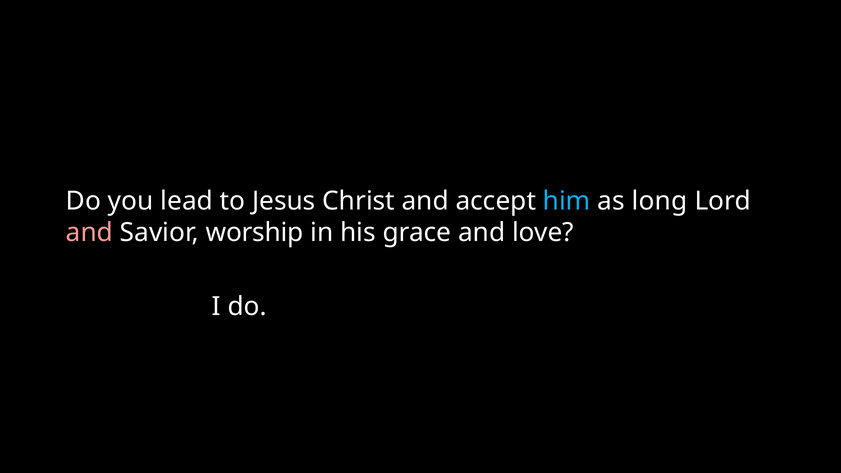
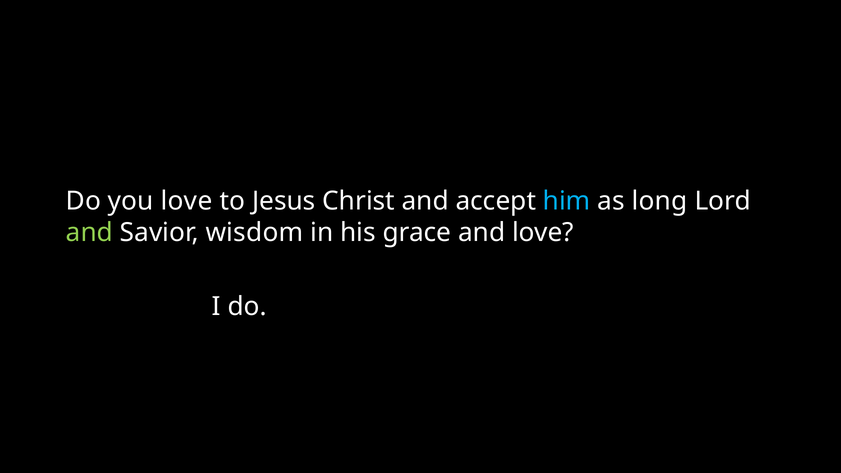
you lead: lead -> love (187, 201)
and colour: pink -> light green (90, 233)
worship: worship -> wisdom (254, 233)
